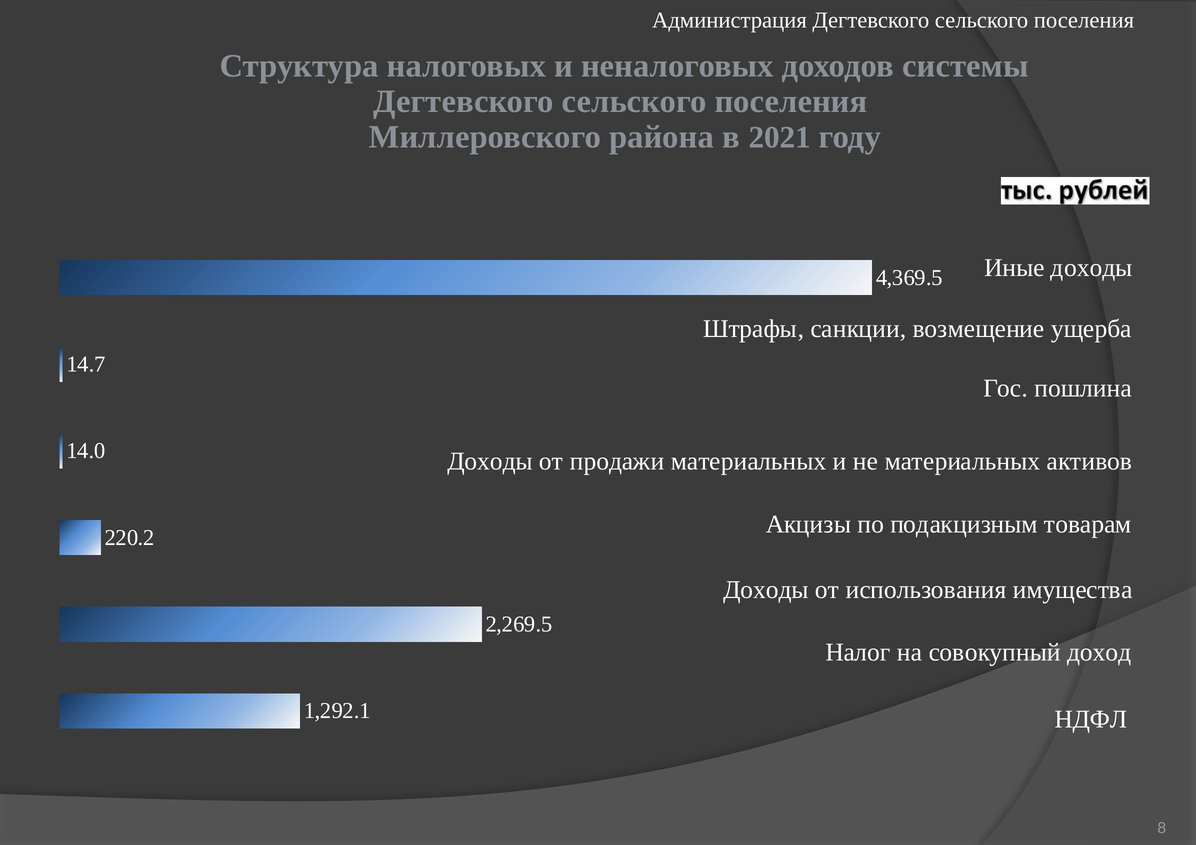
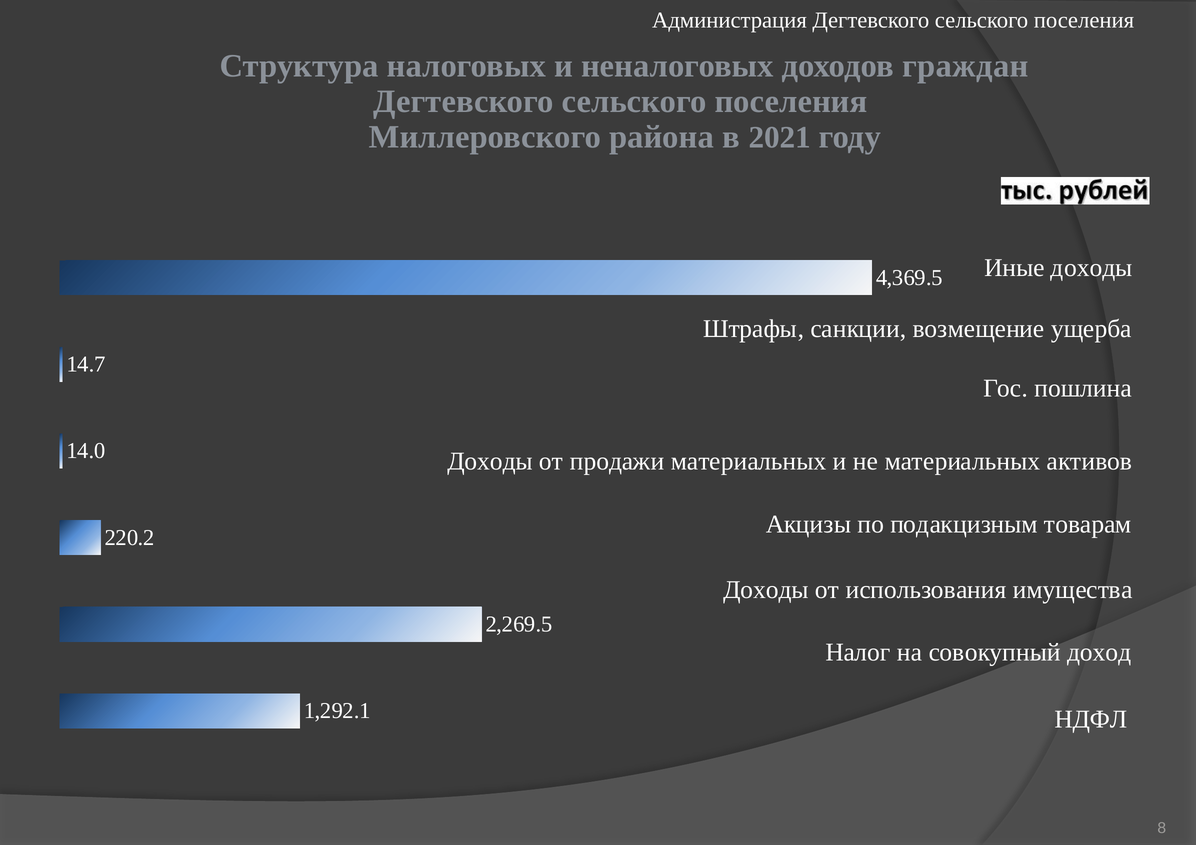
системы: системы -> граждан (965, 66)
